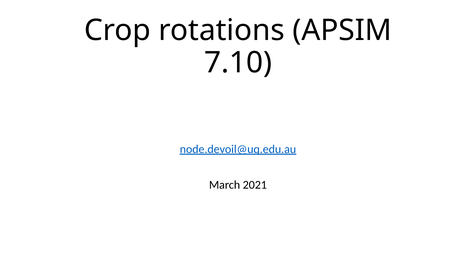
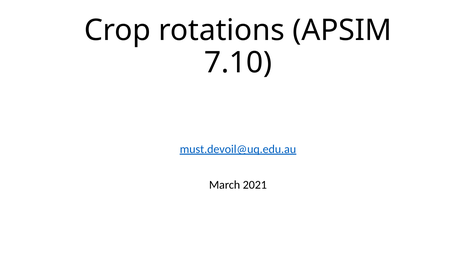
node.devoil@uq.edu.au: node.devoil@uq.edu.au -> must.devoil@uq.edu.au (238, 149)
